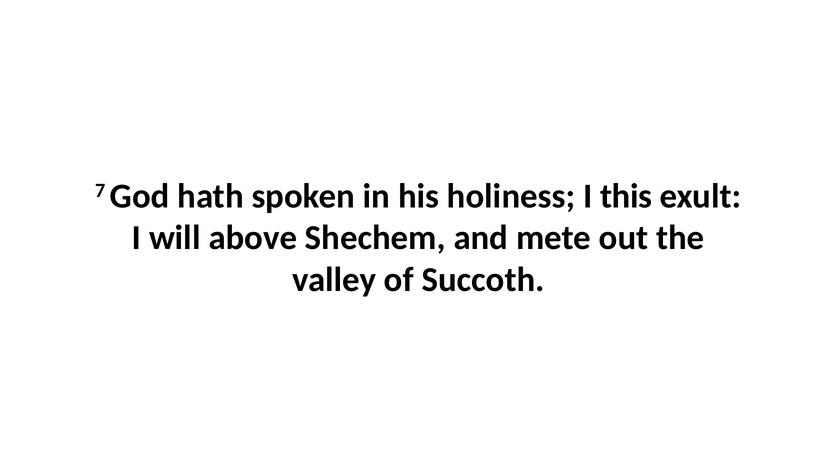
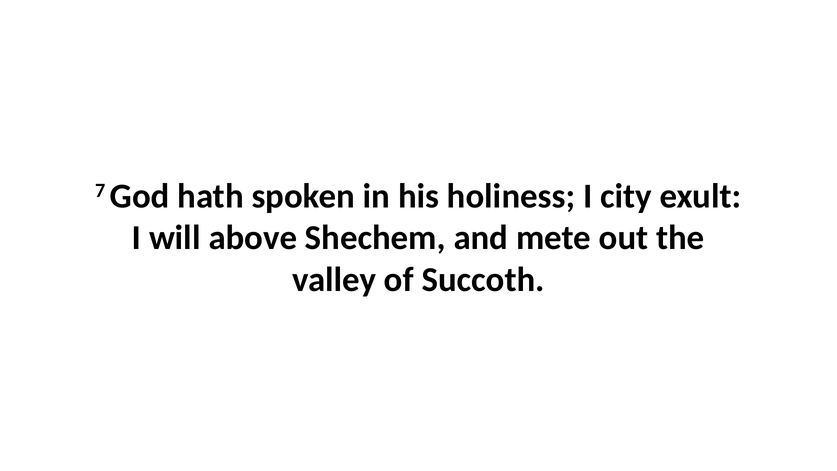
this: this -> city (626, 196)
